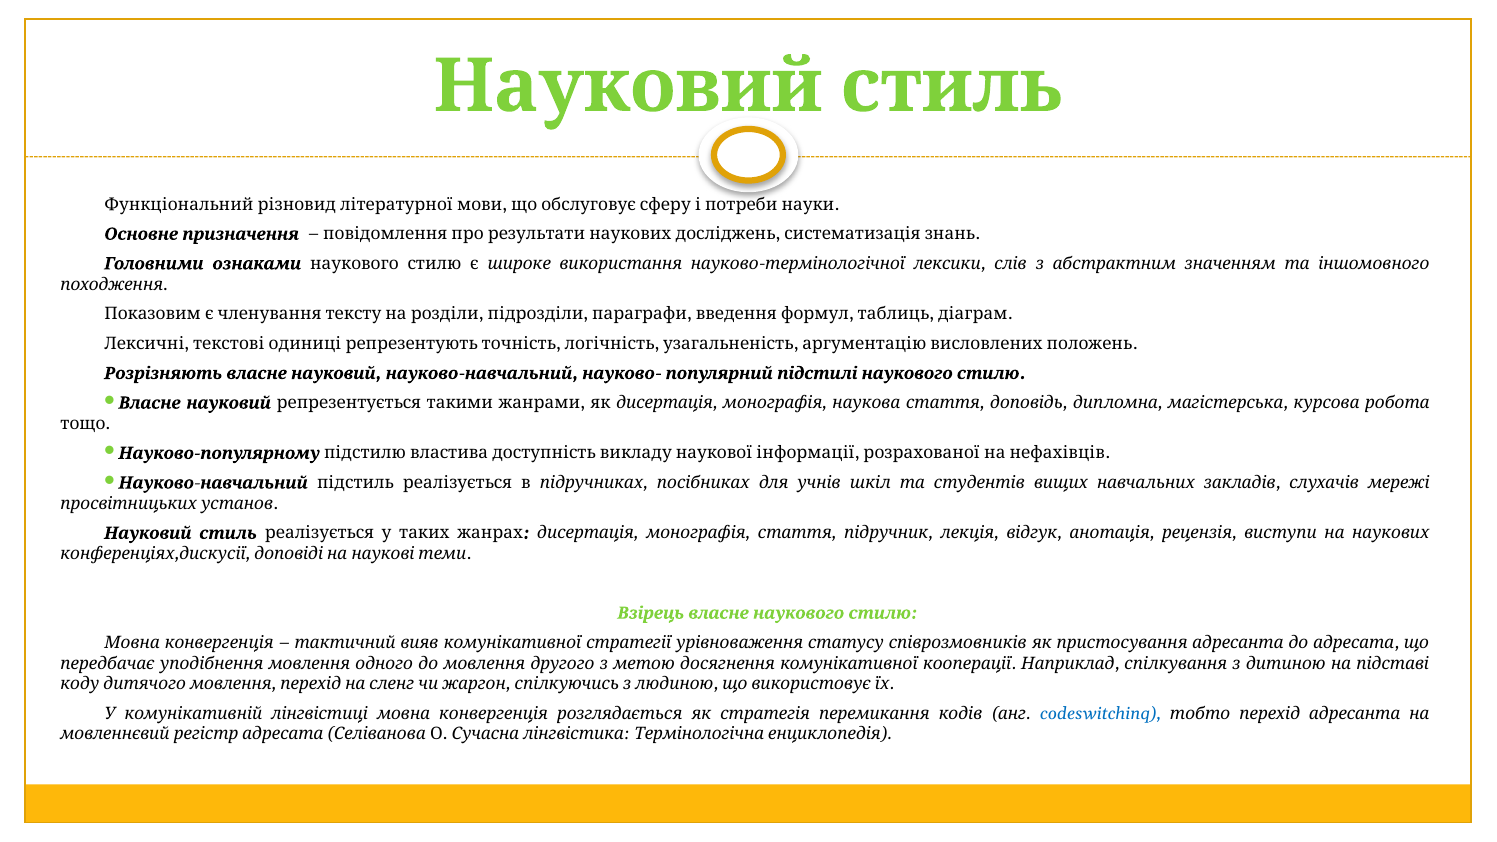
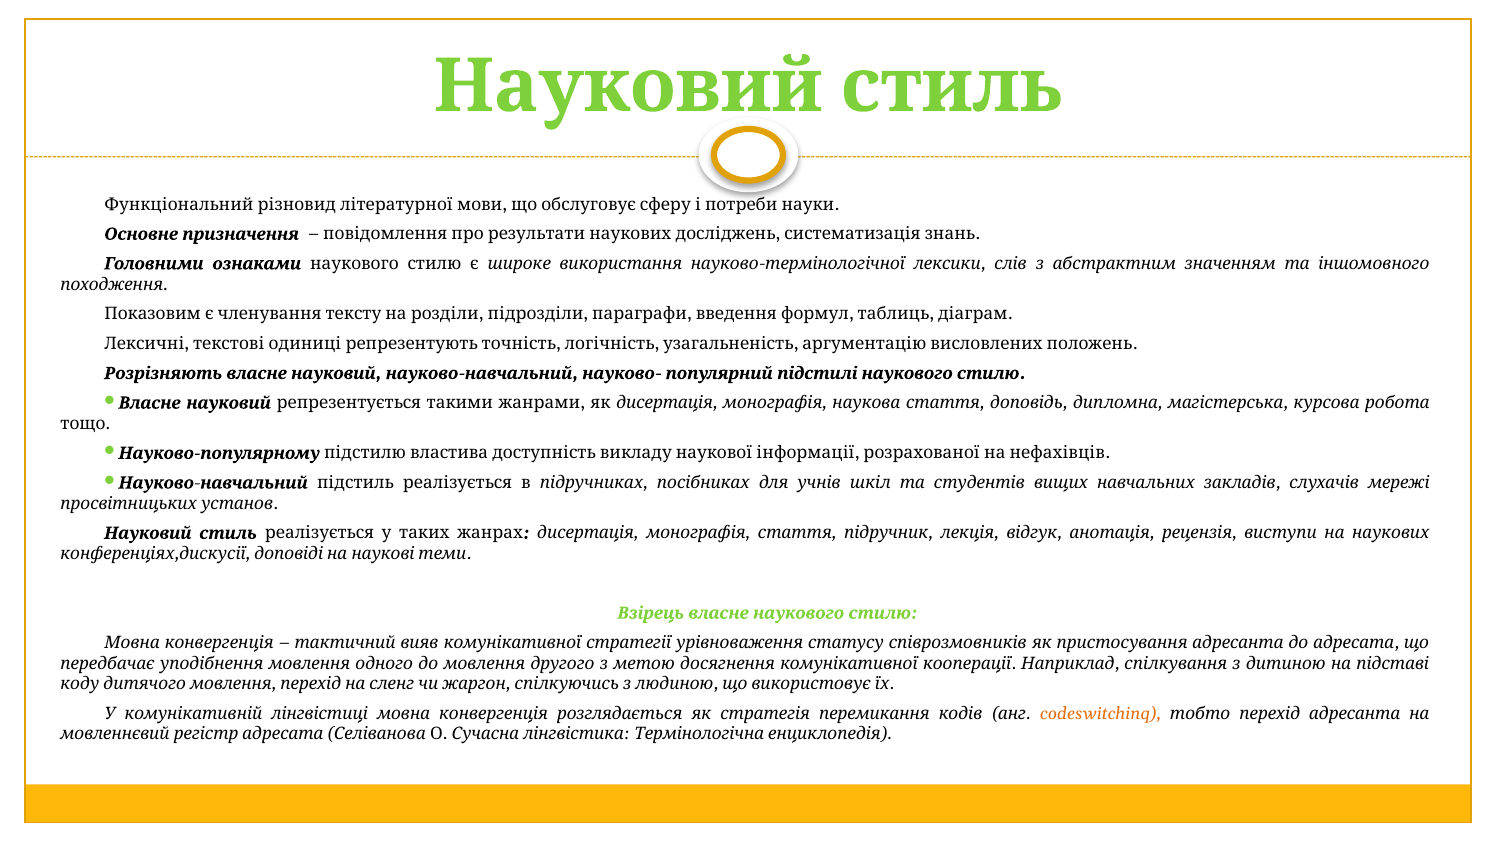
codeswitchinq colour: blue -> orange (1101, 714)
